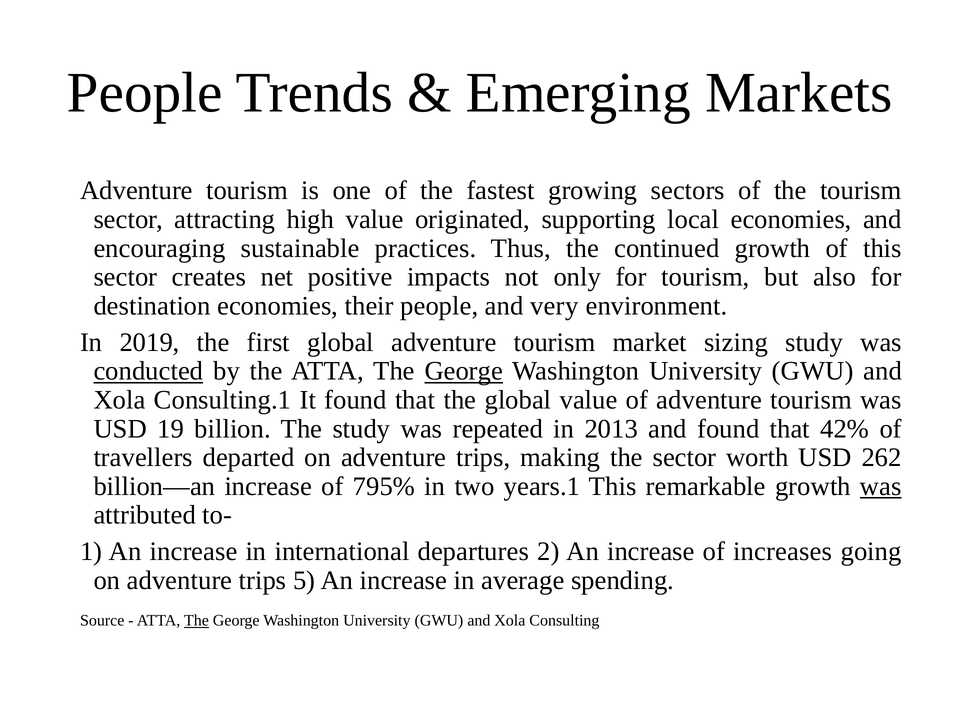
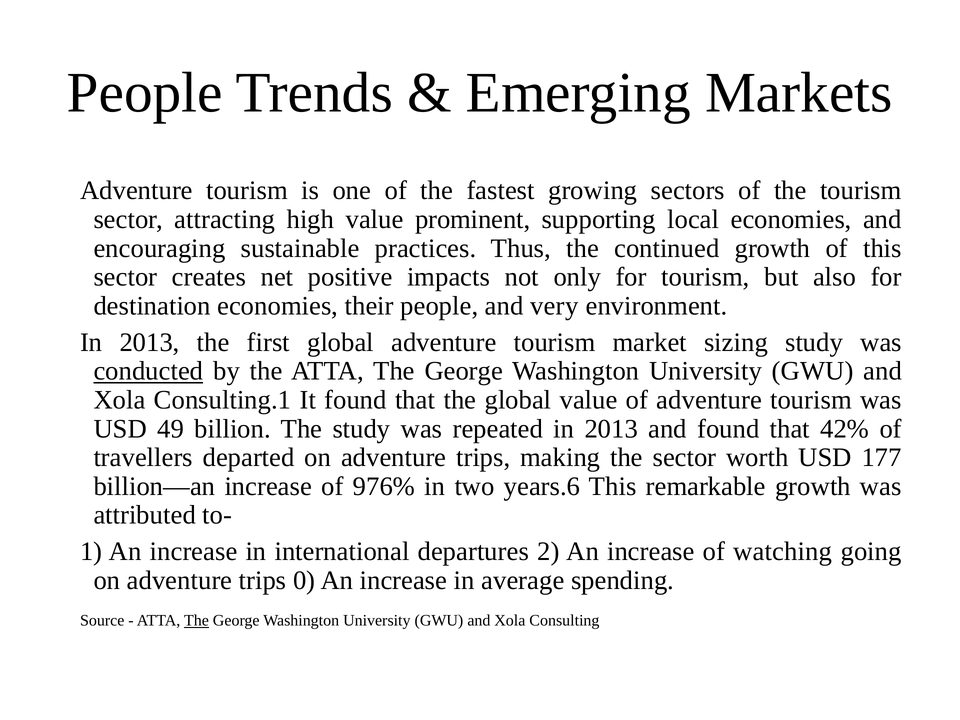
originated: originated -> prominent (473, 219)
2019: 2019 -> 2013 (150, 342)
George underline: present -> none (464, 371)
19: 19 -> 49 (171, 429)
262: 262 -> 177 (882, 458)
795%: 795% -> 976% (384, 486)
years.1: years.1 -> years.6 (542, 486)
was underline: present -> none (881, 486)
increases: increases -> watching (783, 552)
5: 5 -> 0 (304, 580)
